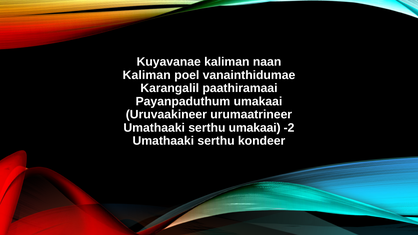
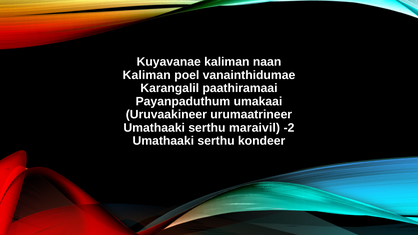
serthu umakaai: umakaai -> maraivil (254, 128)
